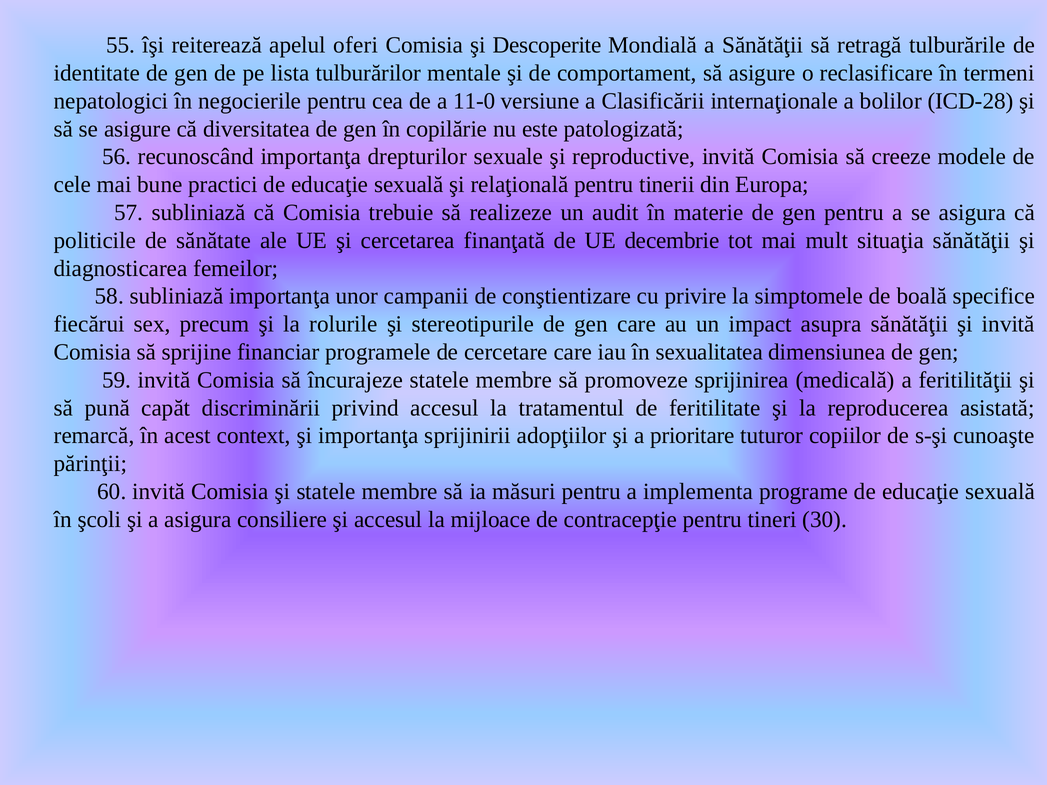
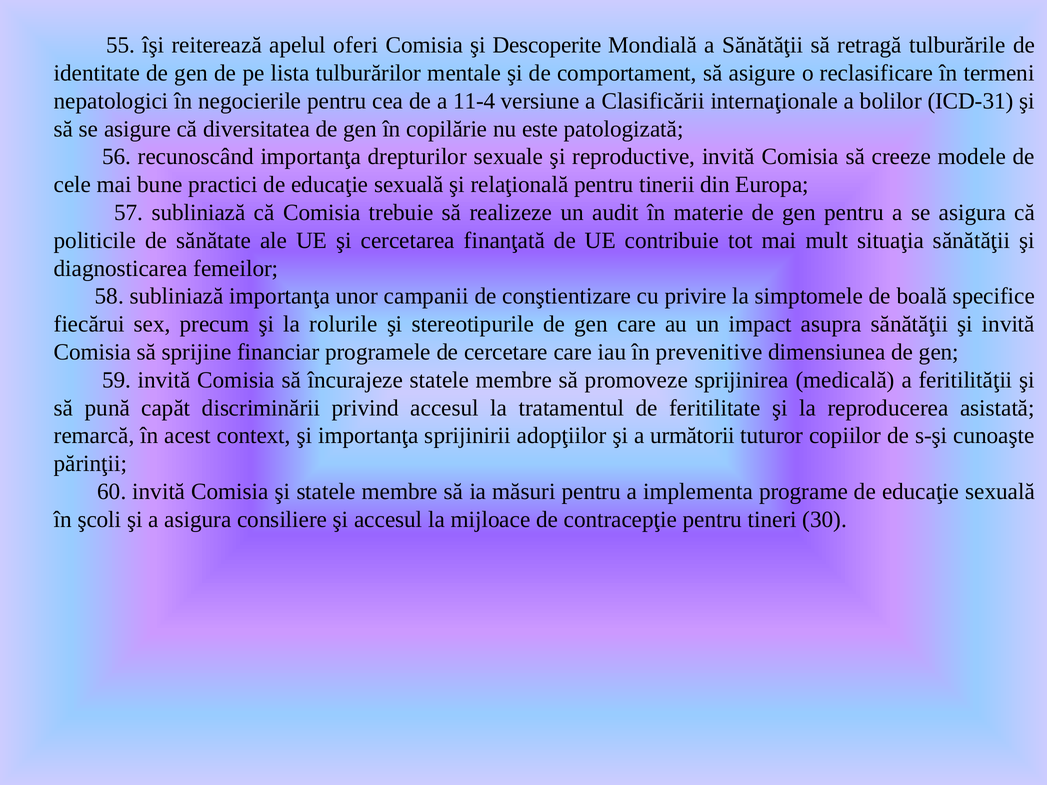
11-0: 11-0 -> 11-4 (474, 101)
ICD-28: ICD-28 -> ICD-31 (970, 101)
decembrie: decembrie -> contribuie (672, 241)
sexualitatea: sexualitatea -> prevenitive (709, 352)
prioritare: prioritare -> următorii (692, 436)
